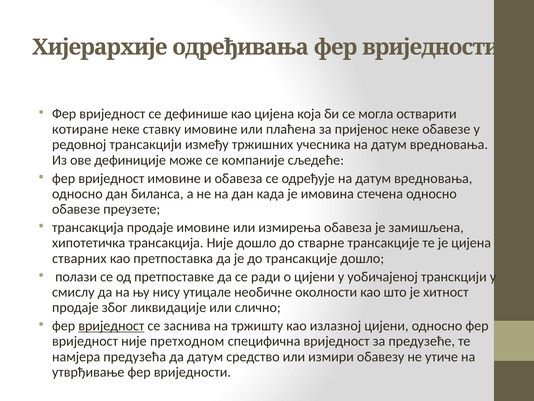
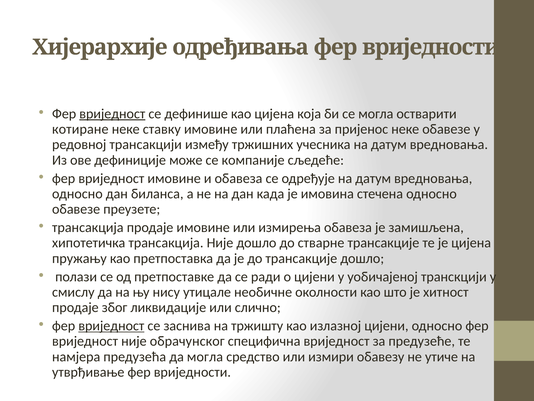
вриједност underline: none -> present (112, 114)
стварних: стварних -> пружању (79, 258)
претходном: претходном -> обрачунског (187, 341)
да датум: датум -> могла (205, 356)
